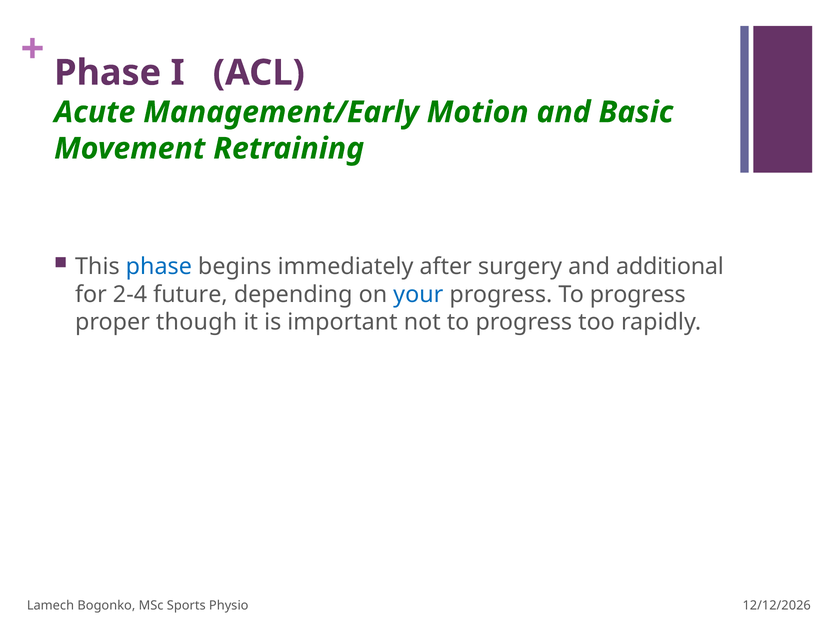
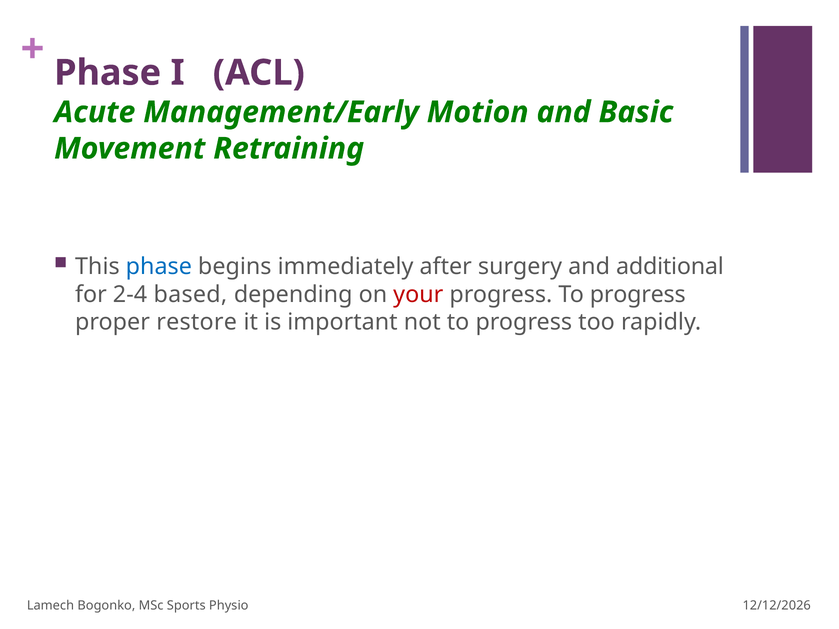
future: future -> based (190, 294)
your colour: blue -> red (418, 294)
though: though -> restore (197, 322)
